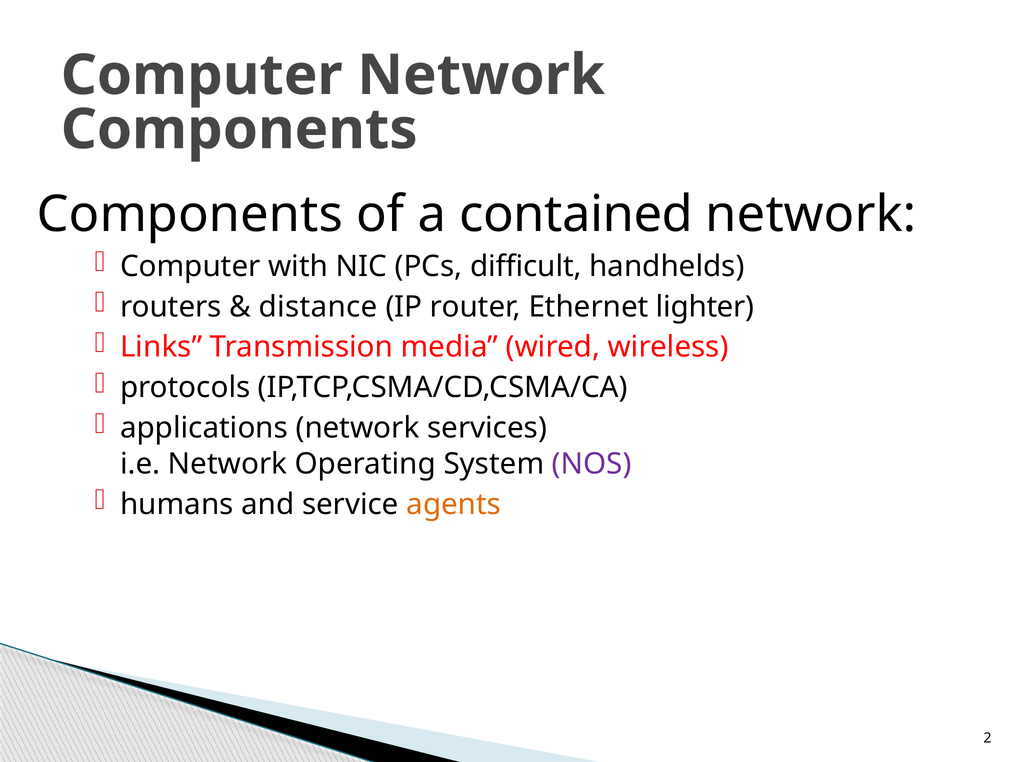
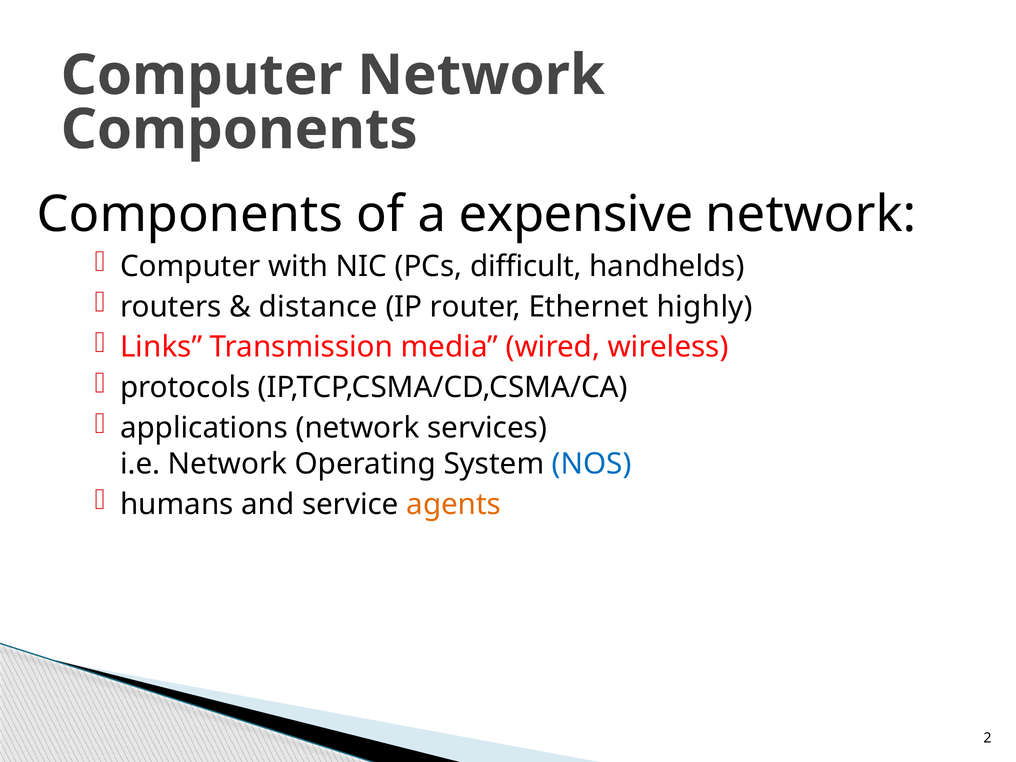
contained: contained -> expensive (576, 215)
lighter: lighter -> highly (705, 307)
NOS colour: purple -> blue (592, 464)
